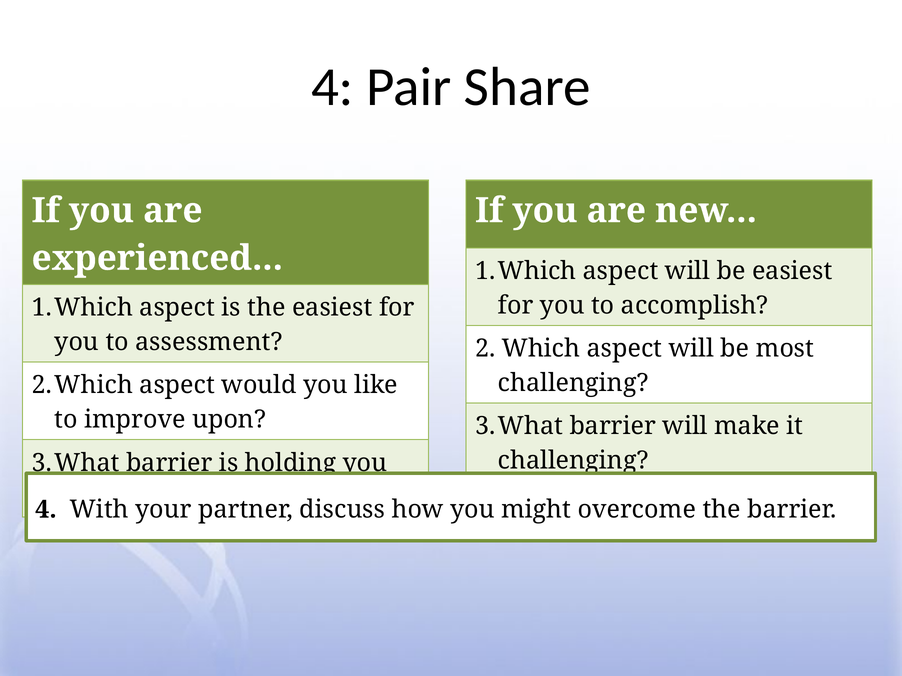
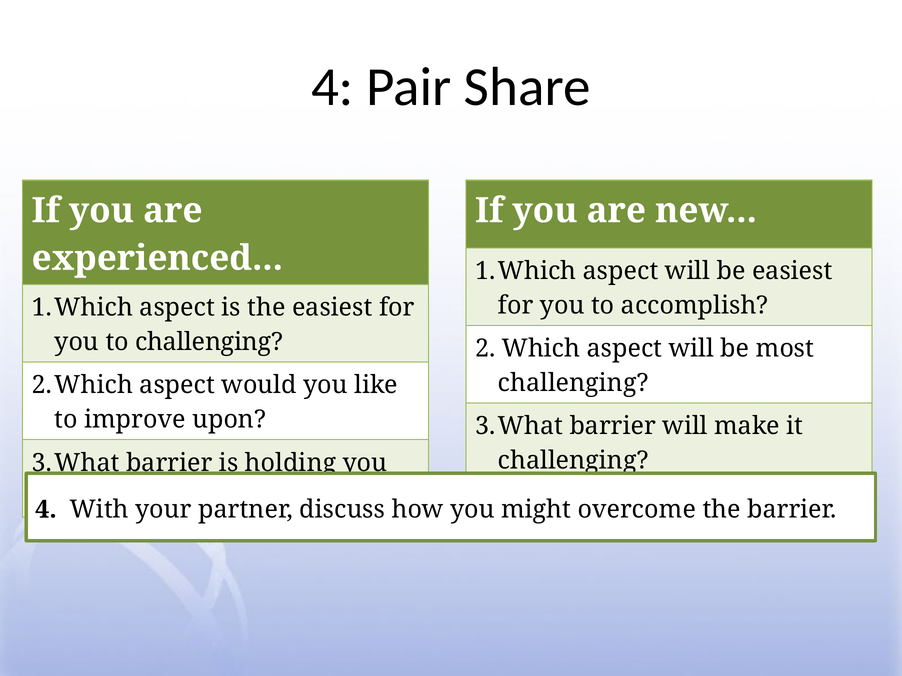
to assessment: assessment -> challenging (209, 342)
